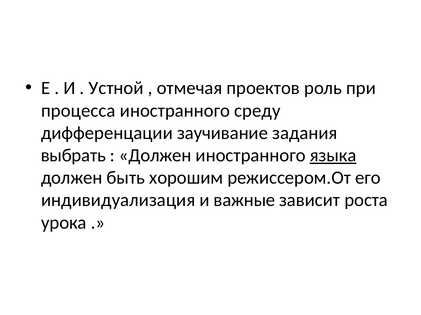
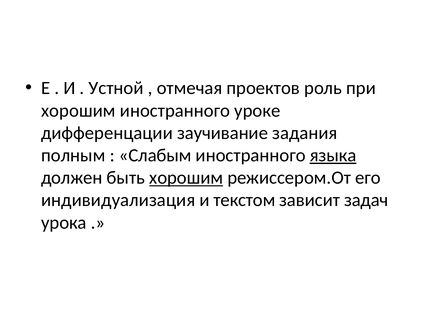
процесса: процесса -> хорошим (78, 111)
среду: среду -> уроке (257, 111)
выбрать: выбрать -> полным (73, 156)
Должен: Должен -> Слабым (155, 156)
хорошим underline: none -> present (186, 178)
важные: важные -> текстом (244, 201)
роста: роста -> задач (366, 201)
